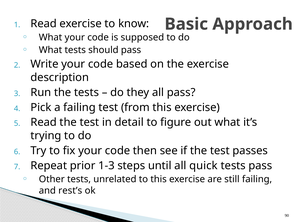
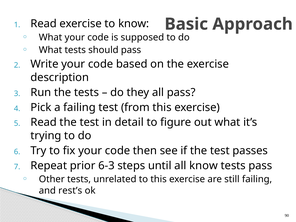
1-3: 1-3 -> 6-3 (106, 166)
all quick: quick -> know (204, 166)
